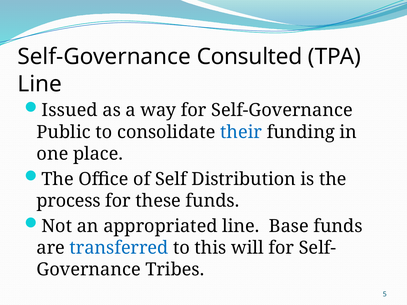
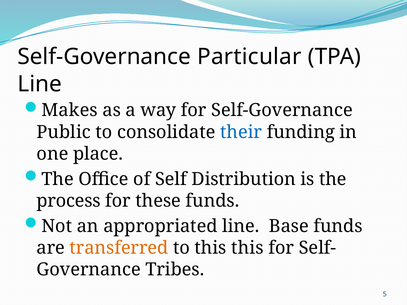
Consulted: Consulted -> Particular (249, 57)
Issued: Issued -> Makes (70, 110)
transferred colour: blue -> orange (119, 248)
this will: will -> this (247, 248)
